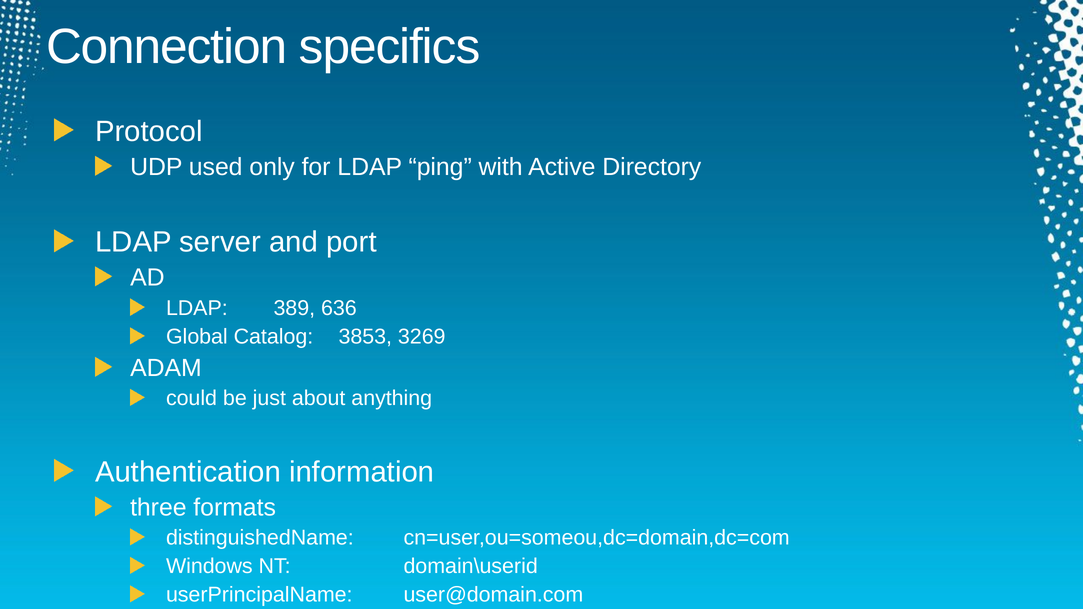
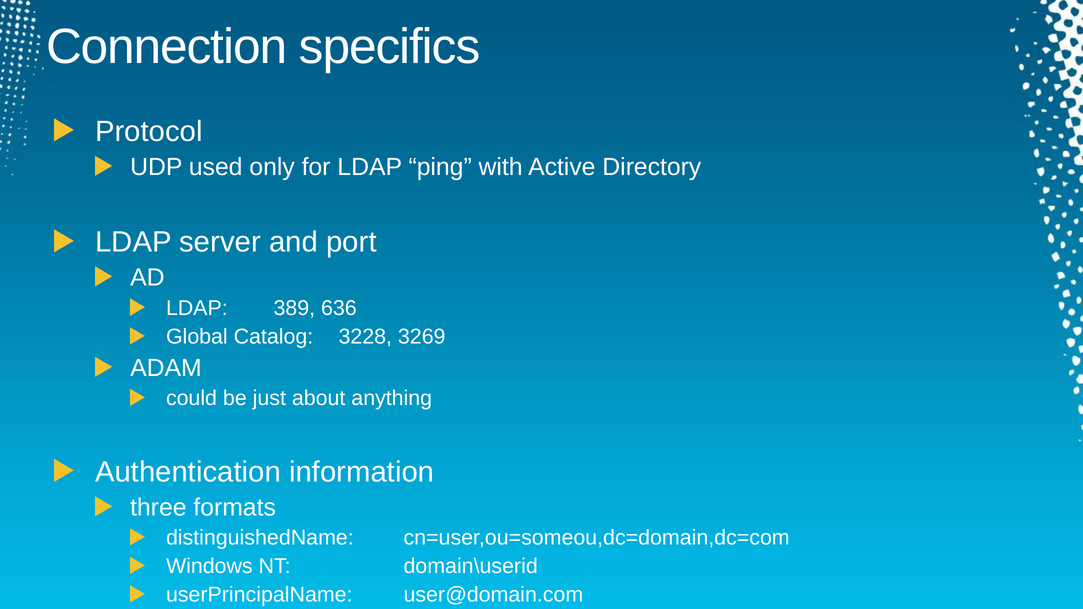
3853: 3853 -> 3228 (365, 337)
